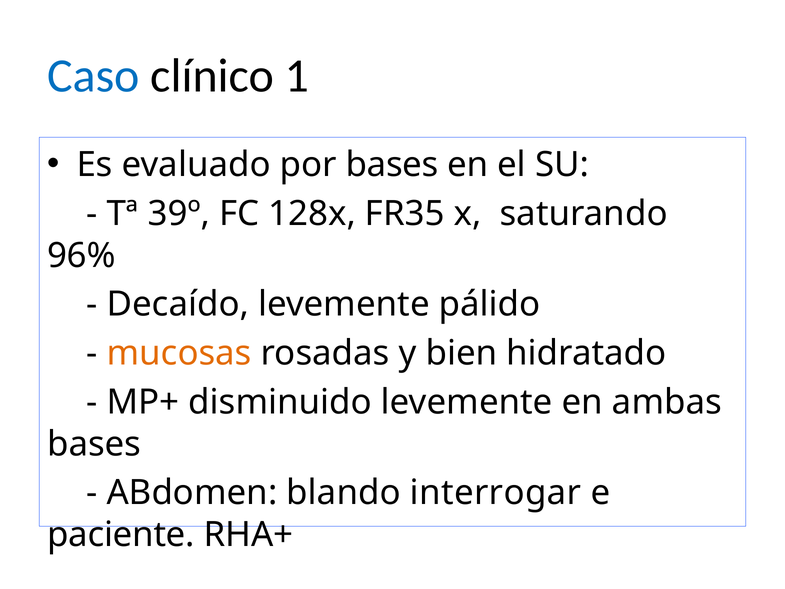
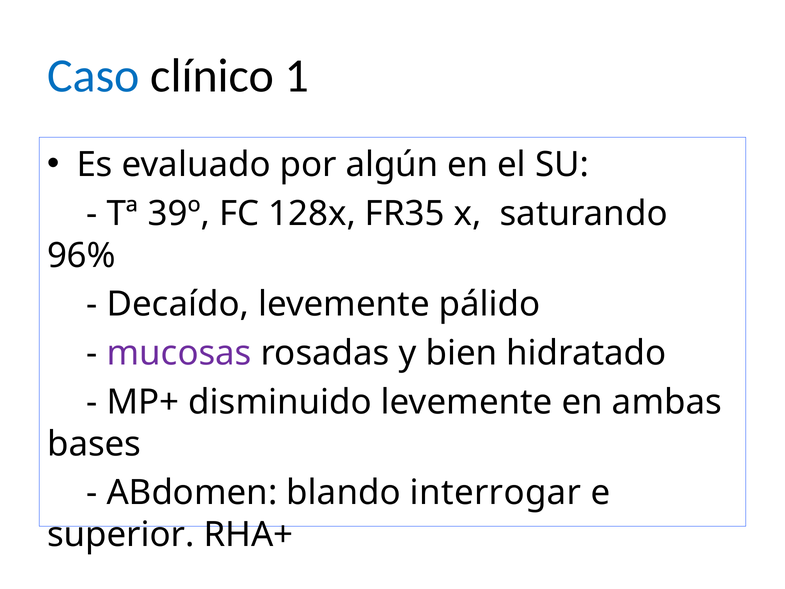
por bases: bases -> algún (392, 165)
mucosas colour: orange -> purple (179, 353)
paciente: paciente -> superior (121, 535)
